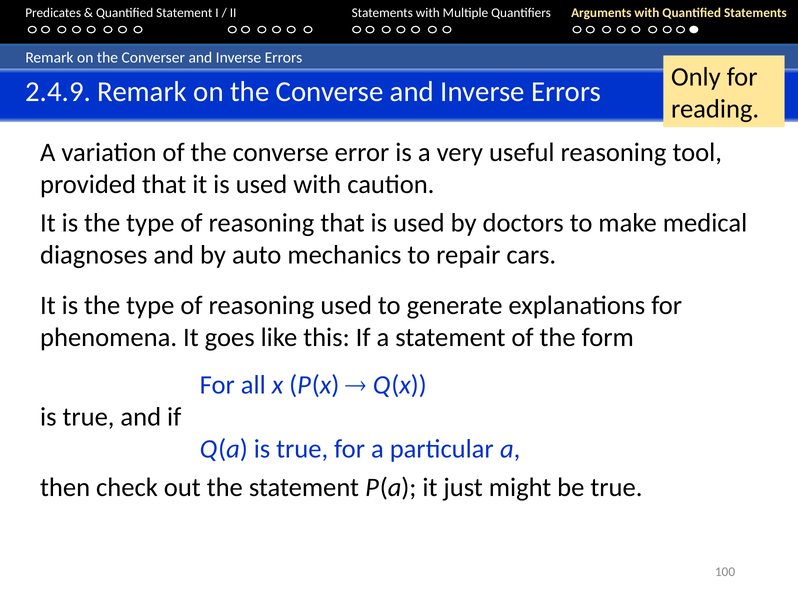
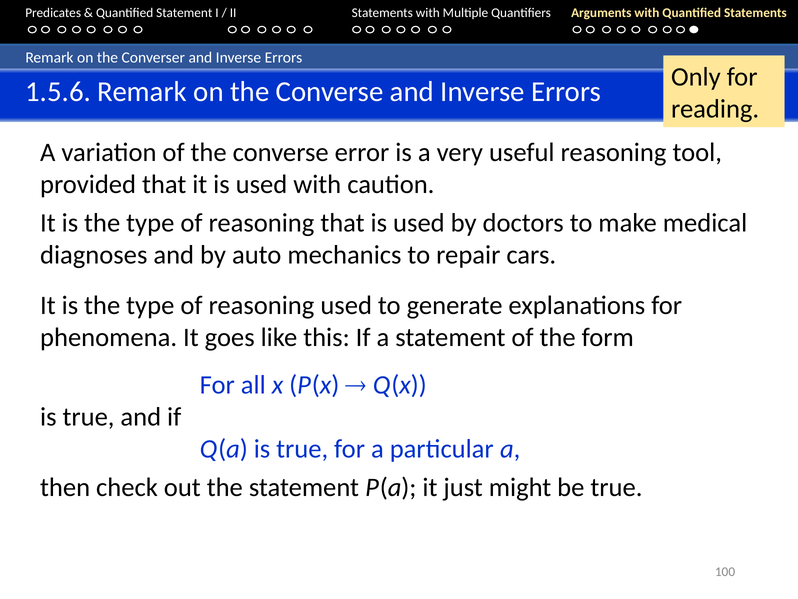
2.4.9: 2.4.9 -> 1.5.6 (58, 92)
